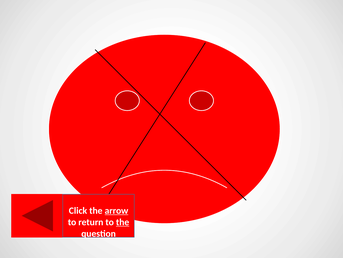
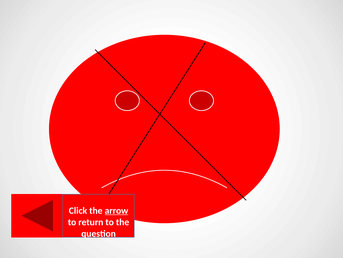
the underline: present -> none (123, 222)
